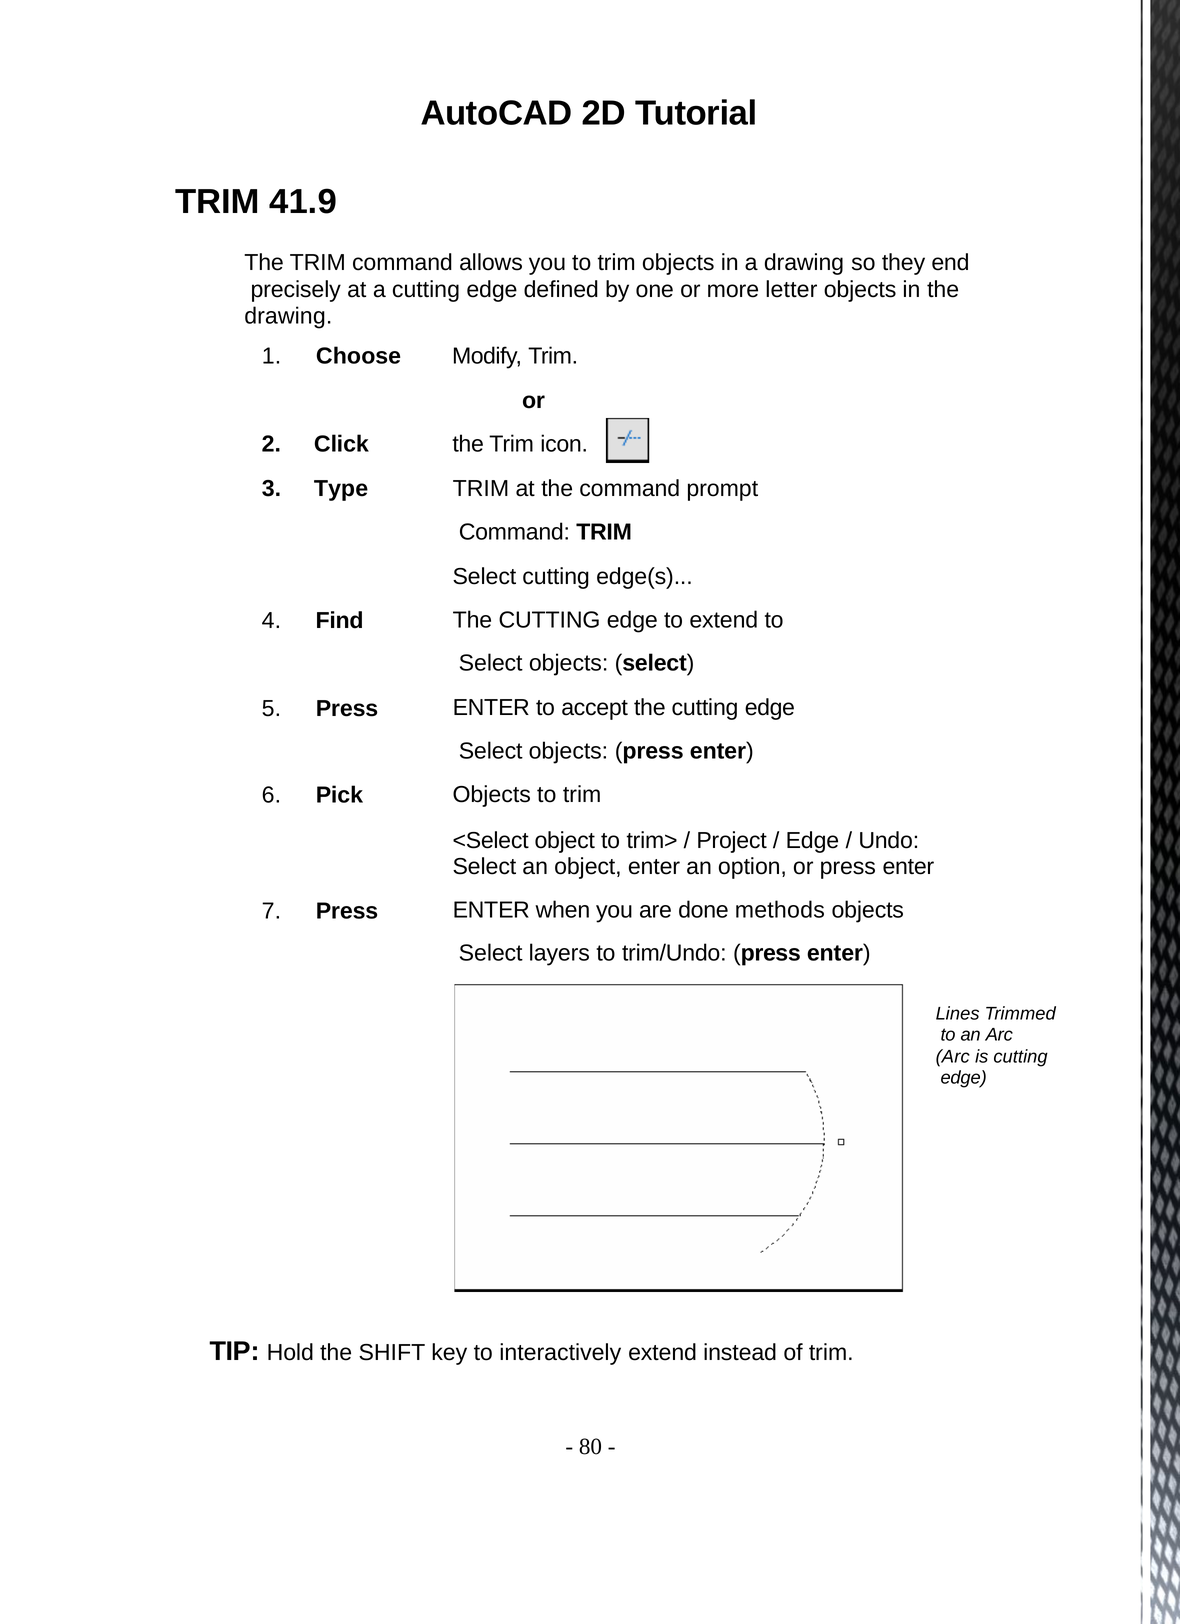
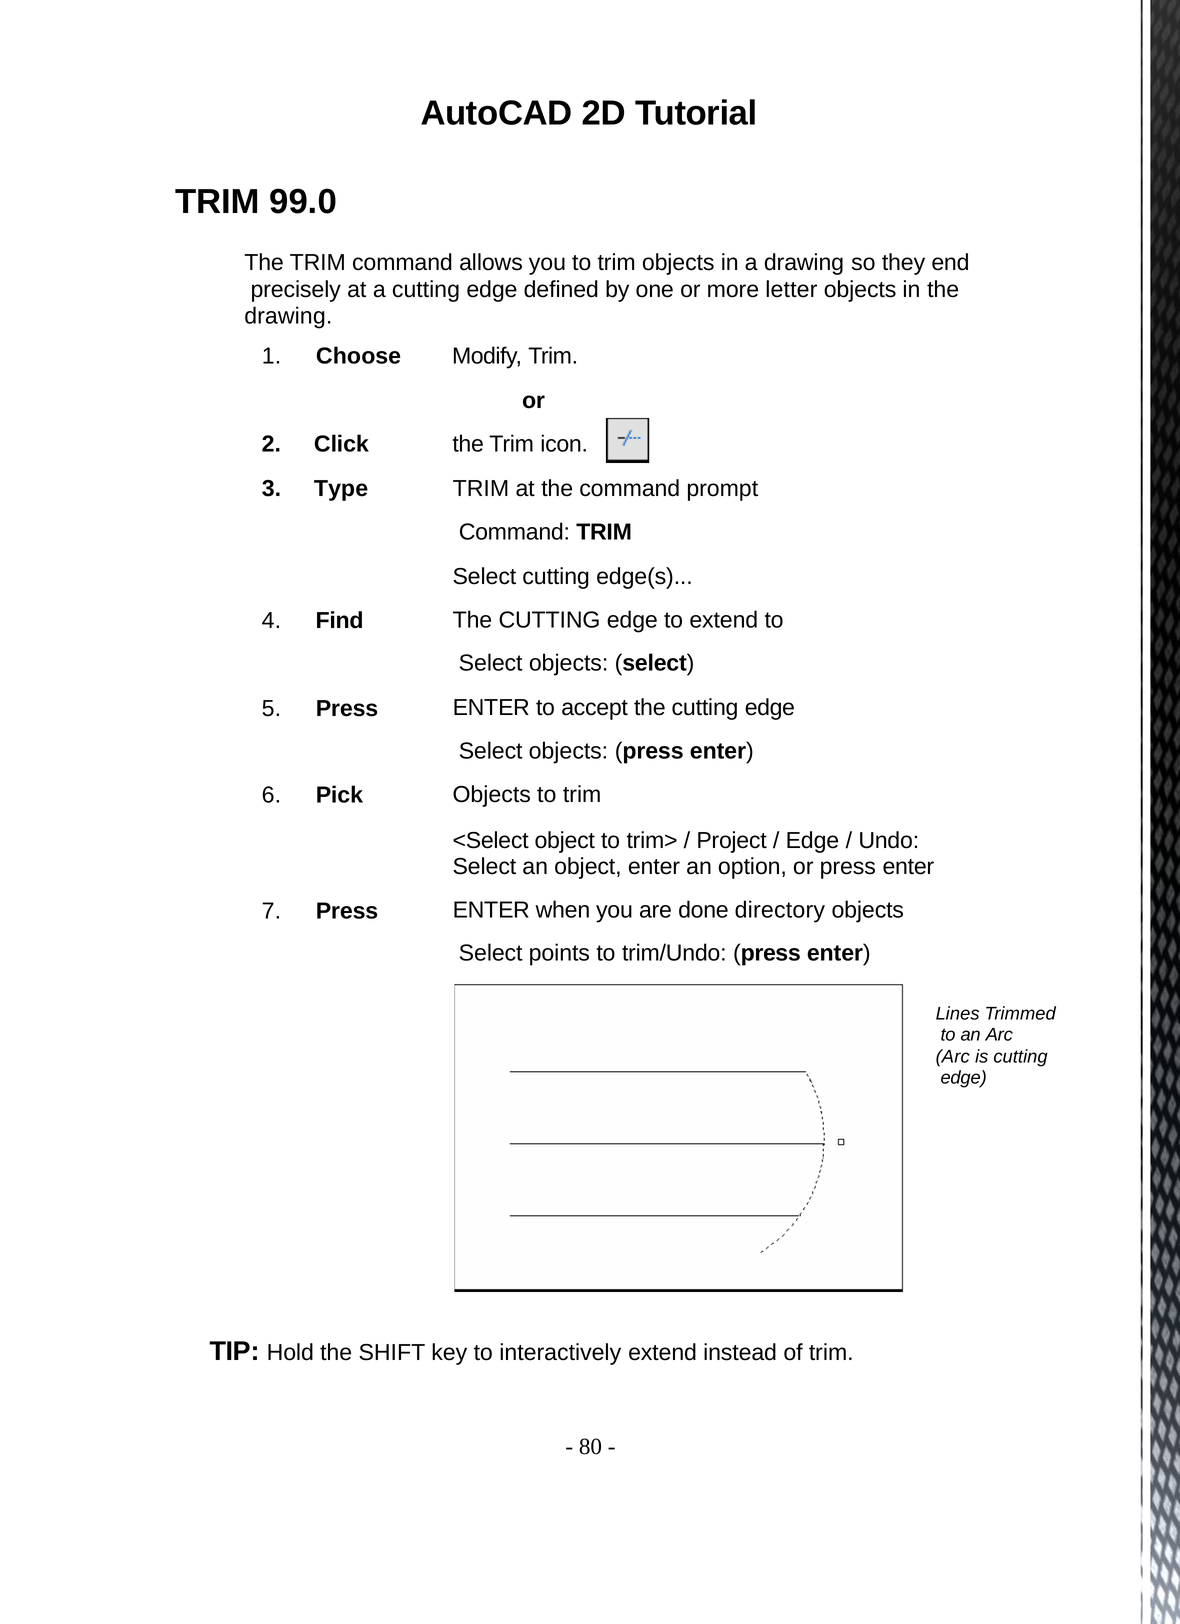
41.9: 41.9 -> 99.0 (303, 202)
methods: methods -> directory (780, 910)
layers: layers -> points (559, 953)
